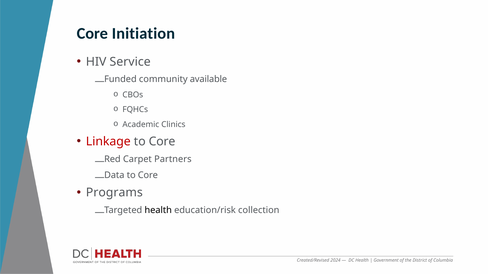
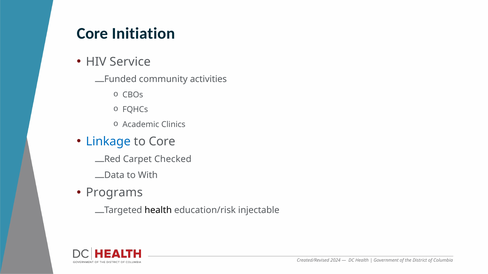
available: available -> activities (208, 79)
Linkage colour: red -> blue (108, 142)
Partners: Partners -> Checked (173, 159)
Core: Core -> With (148, 175)
collection: collection -> injectable (259, 211)
